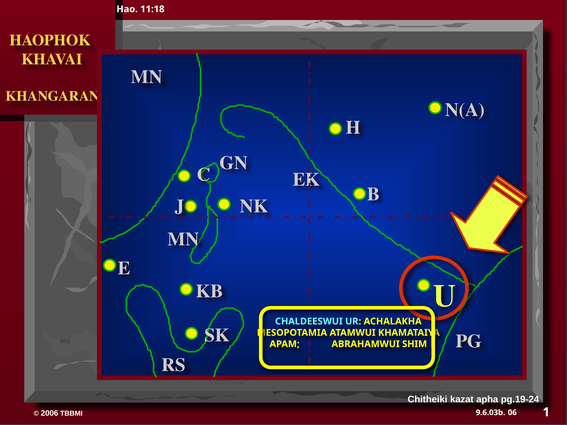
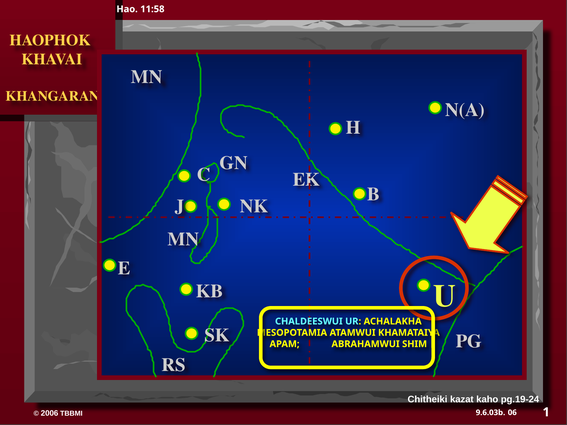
11:18: 11:18 -> 11:58 (152, 9)
apha: apha -> kaho (487, 400)
